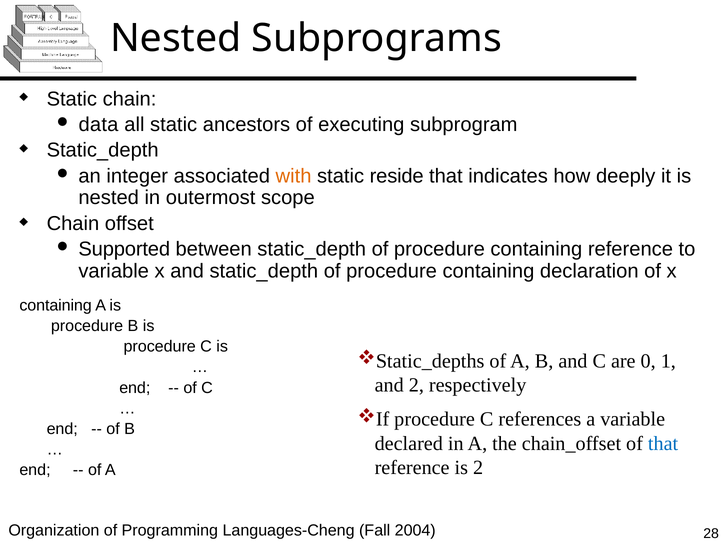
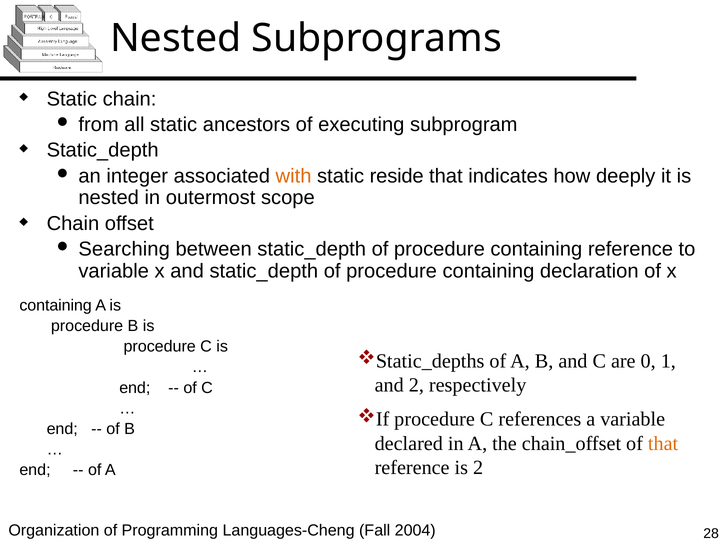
data: data -> from (99, 125)
Supported: Supported -> Searching (124, 250)
that colour: blue -> orange (663, 444)
